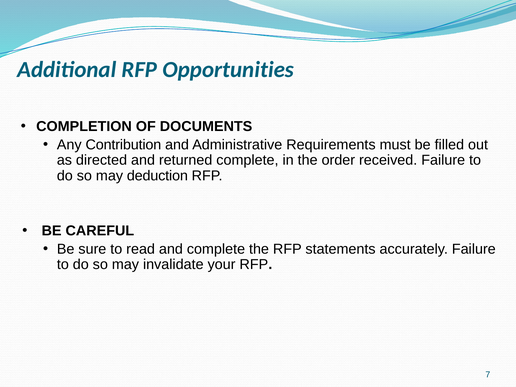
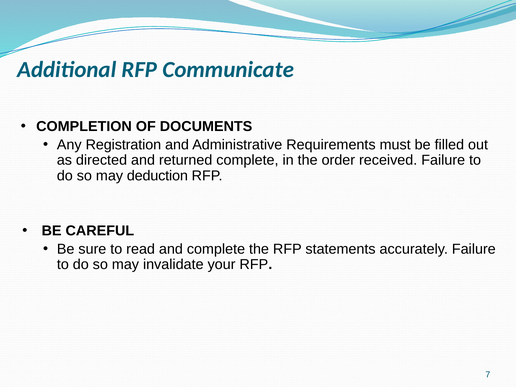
Opportunities: Opportunities -> Communicate (228, 70)
Contribution: Contribution -> Registration (123, 145)
